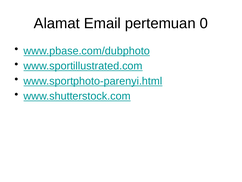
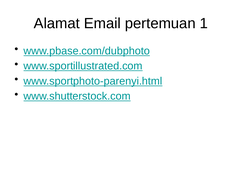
0: 0 -> 1 (204, 23)
